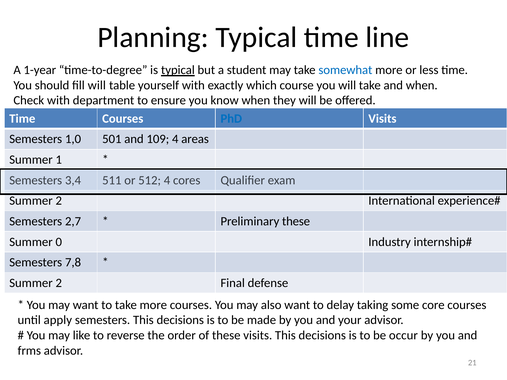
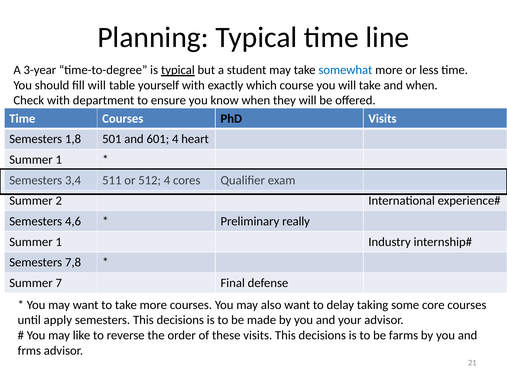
1-year: 1-year -> 3-year (40, 70)
PhD colour: blue -> black (231, 119)
1,0: 1,0 -> 1,8 (73, 139)
109: 109 -> 601 (158, 139)
areas: areas -> heart (195, 139)
2,7: 2,7 -> 4,6 (73, 221)
Preliminary these: these -> really (296, 221)
0: 0 -> 1 (59, 242)
2: 2 -> 7 (59, 283)
occur: occur -> farms (404, 336)
